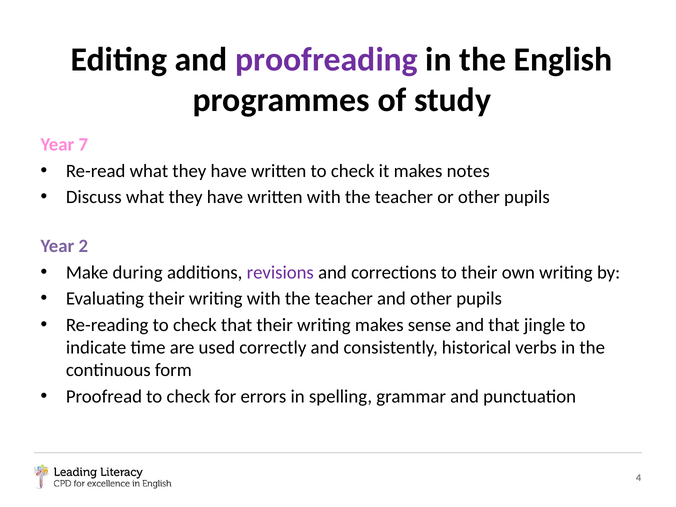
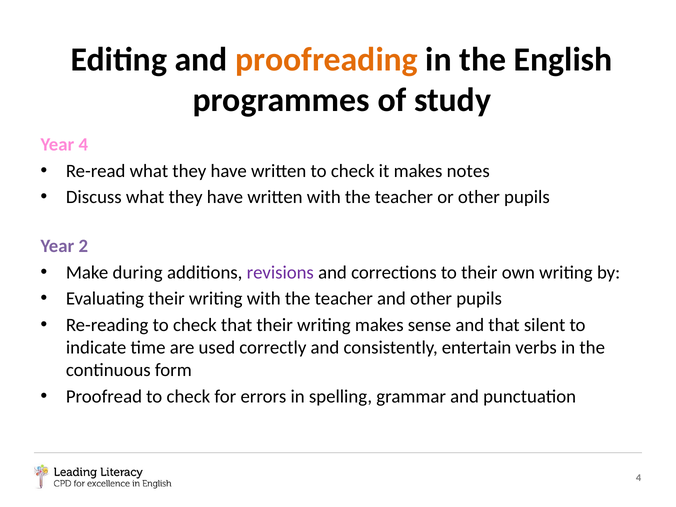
proofreading colour: purple -> orange (327, 60)
Year 7: 7 -> 4 (83, 145)
jingle: jingle -> silent (545, 325)
historical: historical -> entertain (477, 348)
